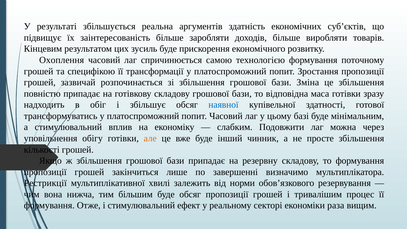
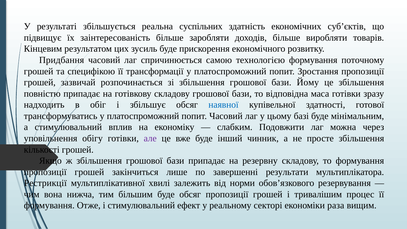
аргументів: аргументів -> суспільних (201, 27)
Охоплення: Охоплення -> Придбання (62, 60)
Зміна: Зміна -> Йому (308, 82)
але colour: orange -> purple (150, 138)
визначимо: визначимо -> результати (287, 172)
